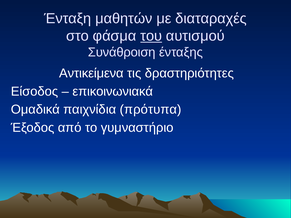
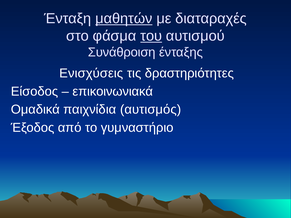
μαθητών underline: none -> present (124, 19)
Αντικείμενα: Αντικείμενα -> Ενισχύσεις (91, 73)
πρότυπα: πρότυπα -> αυτισμός (151, 110)
